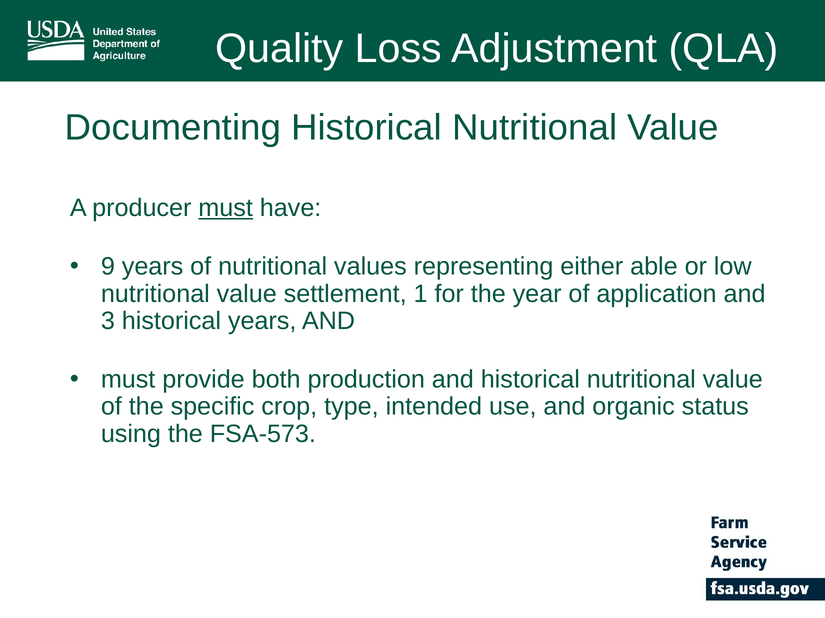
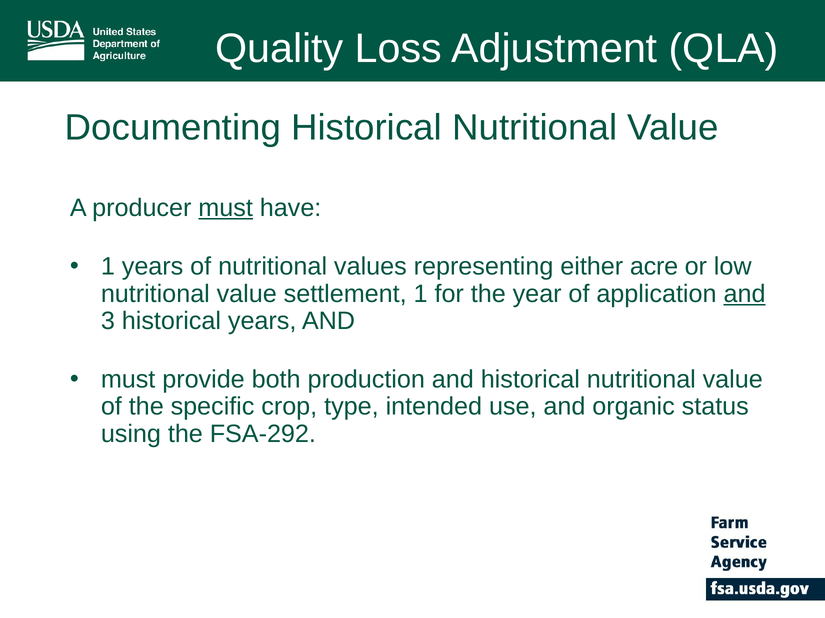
9: 9 -> 1 (108, 267)
able: able -> acre (654, 267)
and underline: none -> present (745, 294)
FSA-573: FSA-573 -> FSA-292 (263, 434)
